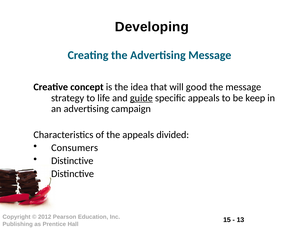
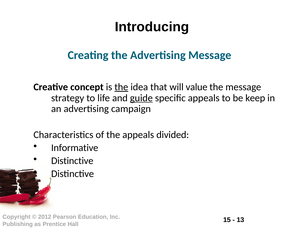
Developing: Developing -> Introducing (152, 27)
the underline: none -> present (121, 87)
good: good -> value (197, 87)
Consumers: Consumers -> Informative (75, 148)
